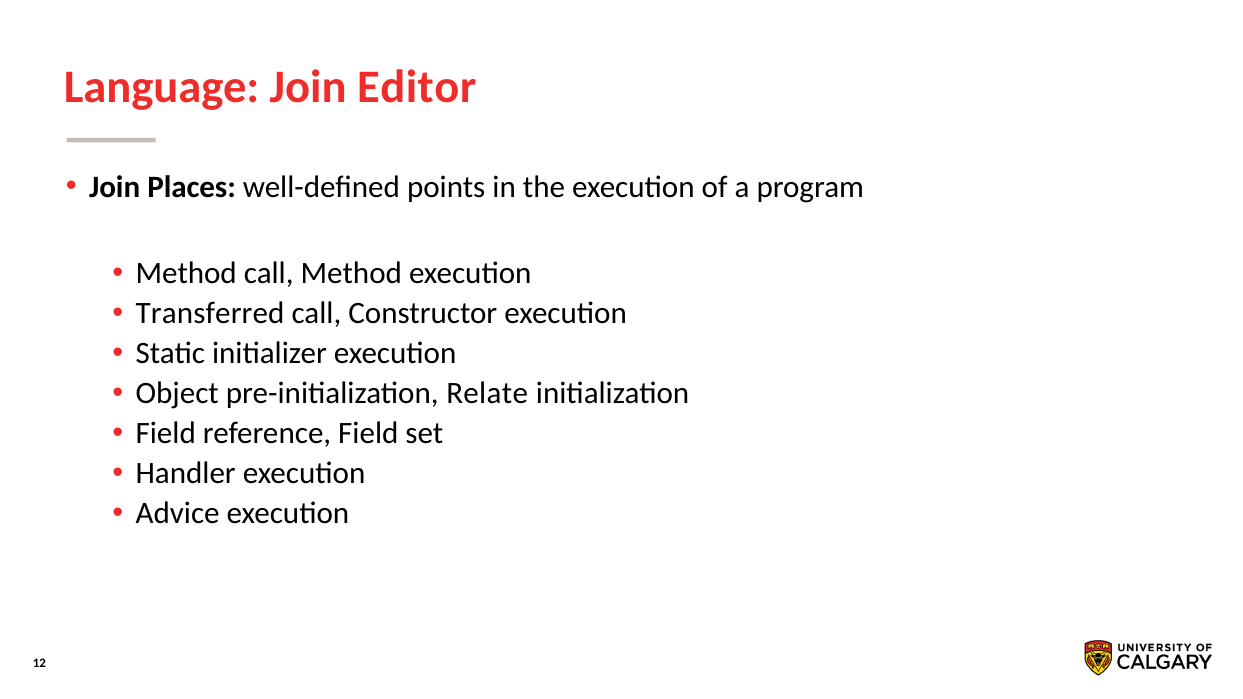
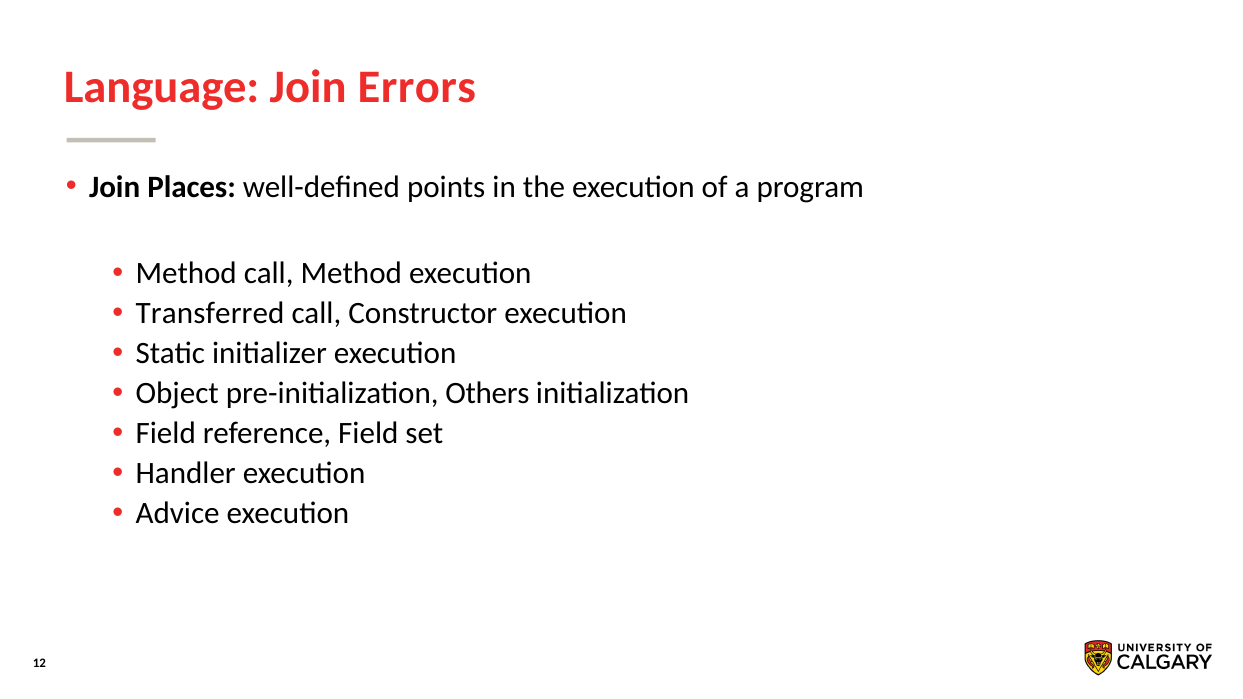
Editor: Editor -> Errors (417, 87)
Relate: Relate -> Others (487, 394)
